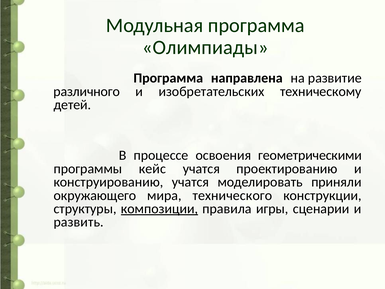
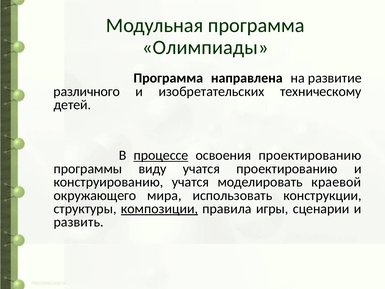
процессе underline: none -> present (161, 155)
освоения геометрическими: геометрическими -> проектированию (310, 155)
кейс: кейс -> виду (153, 169)
приняли: приняли -> краевой (336, 182)
технического: технического -> использовать (232, 195)
